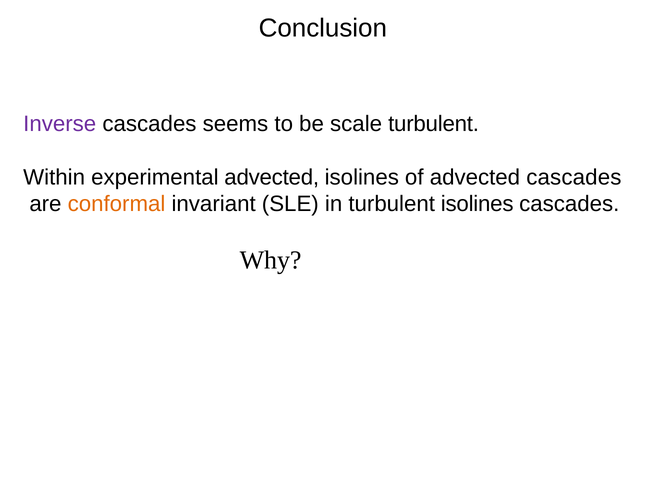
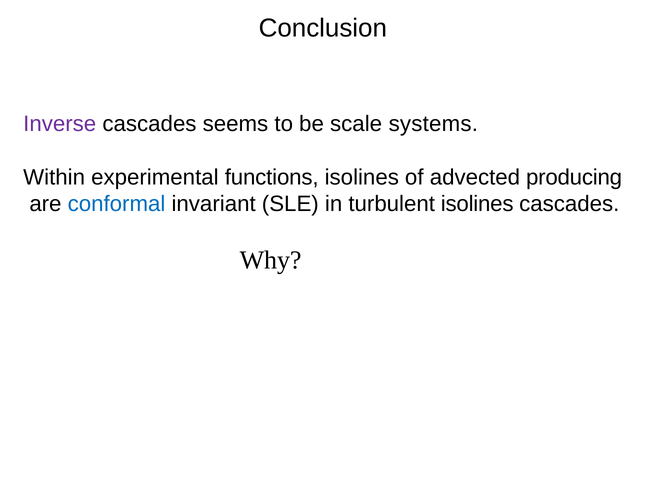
scale turbulent: turbulent -> systems (433, 124)
experimental advected: advected -> functions (272, 177)
advected cascades: cascades -> producing (574, 177)
conformal colour: orange -> blue (117, 204)
